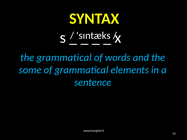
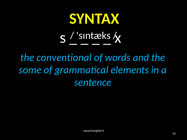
the grammatical: grammatical -> conventional (64, 58)
